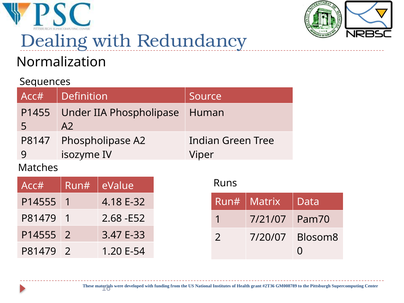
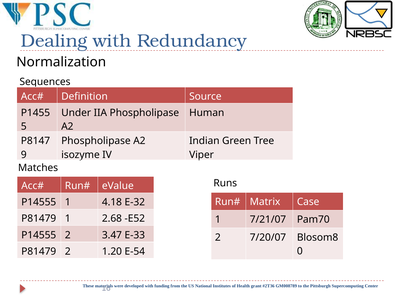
Data: Data -> Case (308, 202)
